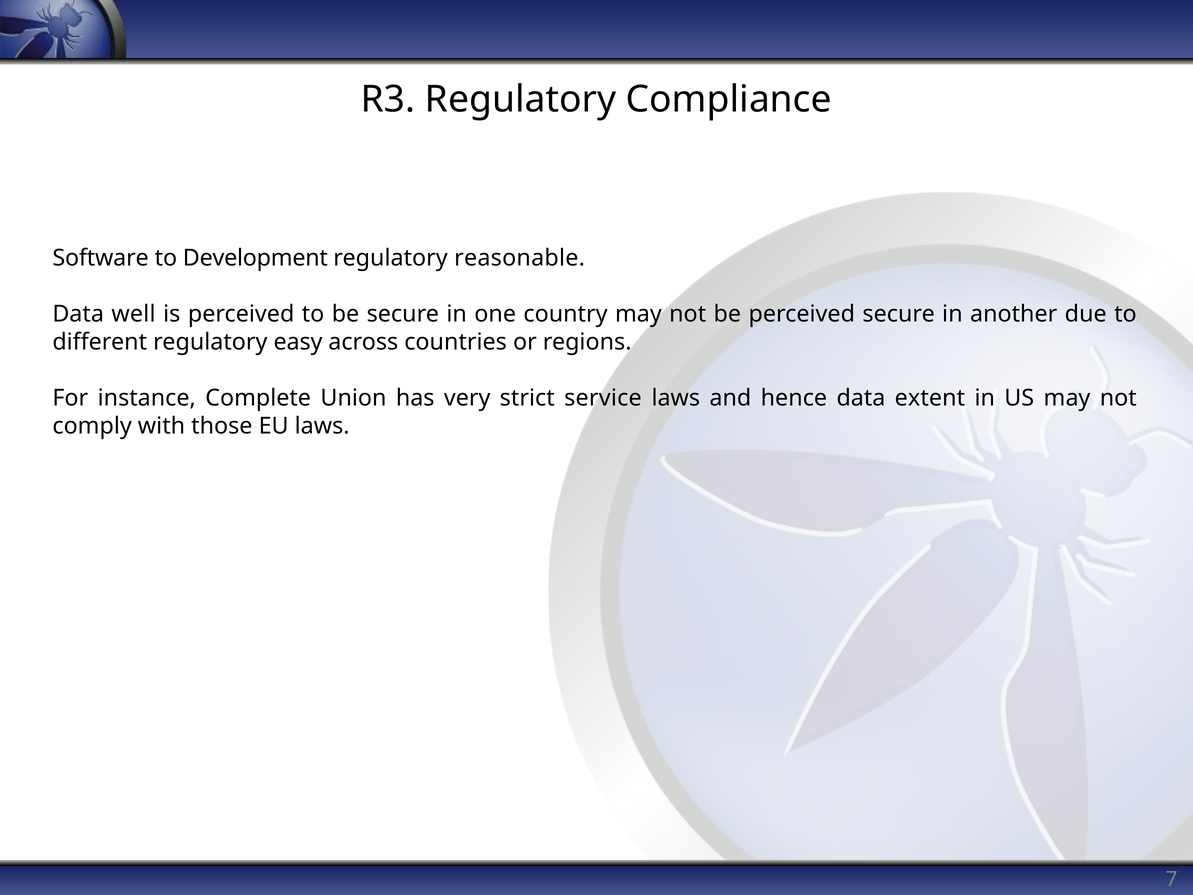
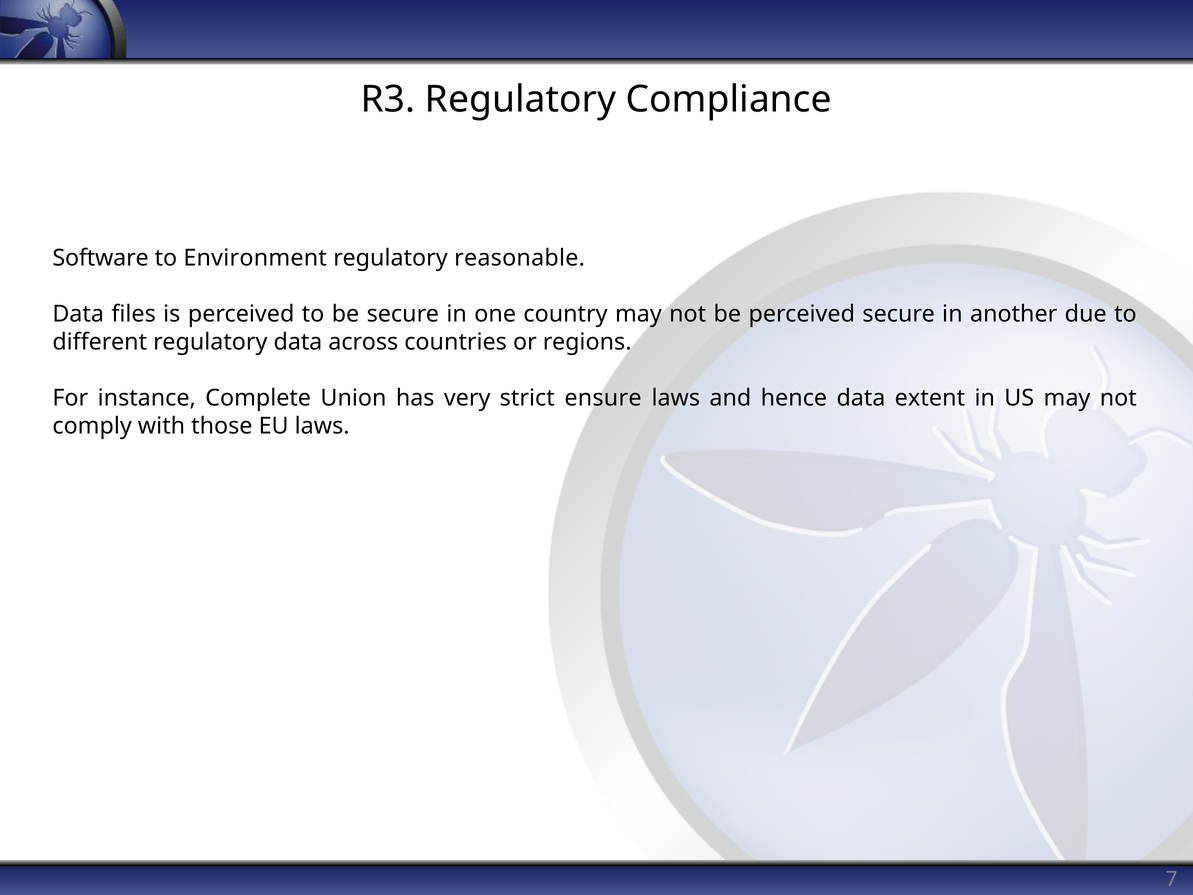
Development: Development -> Environment (255, 258)
well: well -> files (134, 314)
regulatory easy: easy -> data (298, 342)
service: service -> ensure (603, 398)
